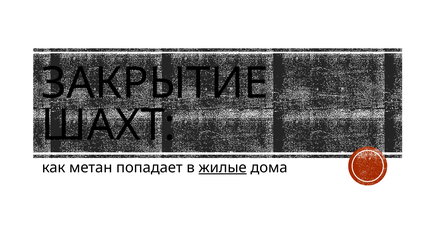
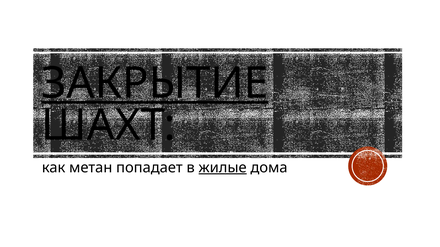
ЗАКРЫТИЕ underline: none -> present (155, 83)
